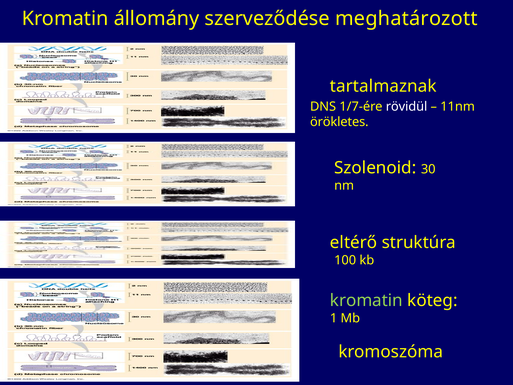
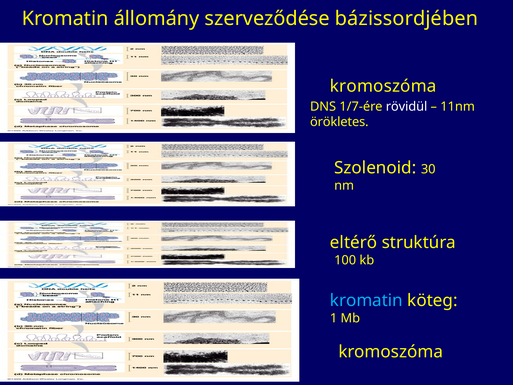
meghatározott: meghatározott -> bázissordjében (406, 18)
tartalmaznak: tartalmaznak -> kromoszóma (383, 86)
kromatin colour: light green -> light blue (366, 300)
